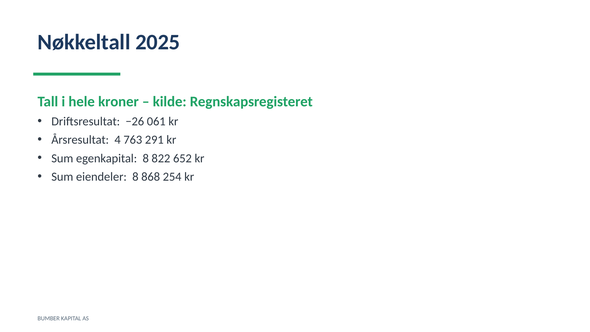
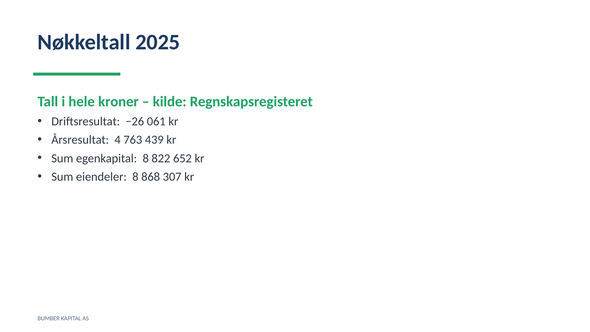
291: 291 -> 439 (154, 140)
254: 254 -> 307 (172, 177)
